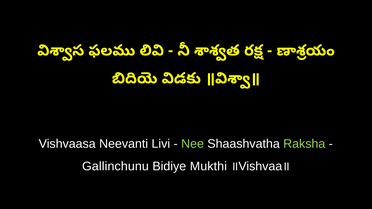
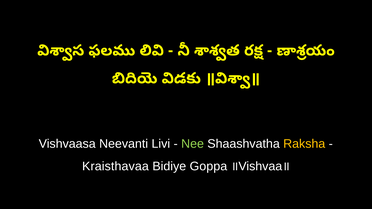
Raksha colour: light green -> yellow (304, 144)
Gallinchunu: Gallinchunu -> Kraisthavaa (115, 166)
Mukthi: Mukthi -> Goppa (208, 166)
